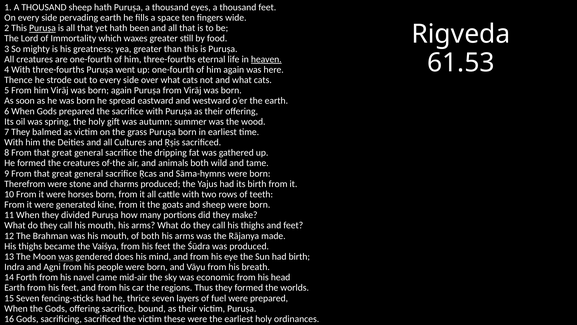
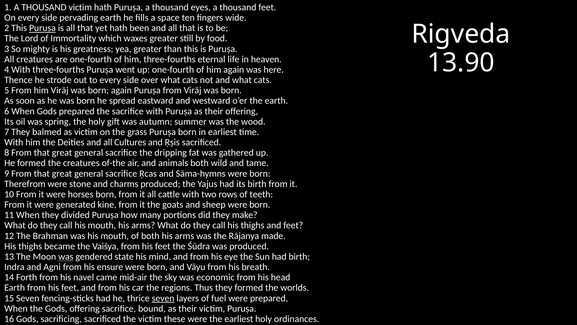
THOUSAND sheep: sheep -> victim (80, 7)
heaven underline: present -> none (266, 59)
61.53: 61.53 -> 13.90 (461, 63)
does: does -> state (124, 256)
people: people -> ensure (110, 267)
seven underline: none -> present (163, 298)
